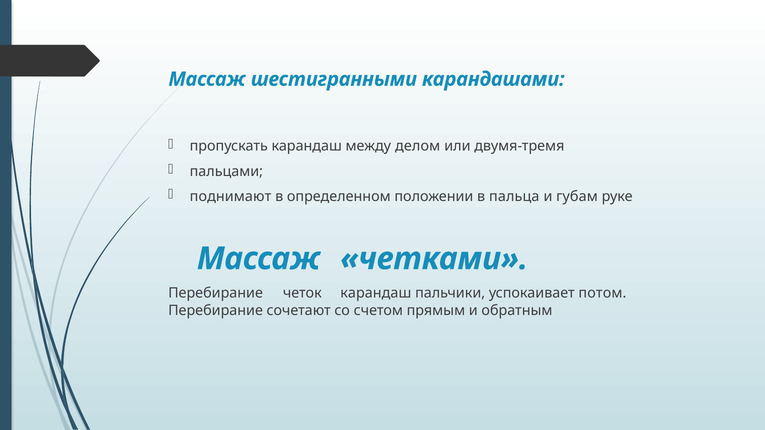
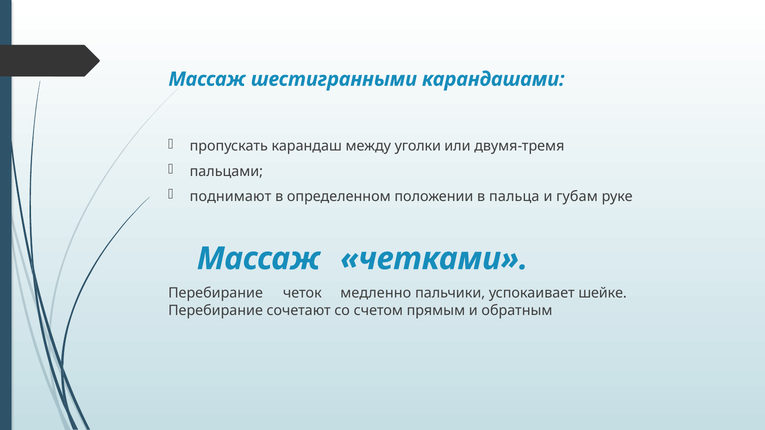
делом: делом -> уголки (418, 146)
четок карандаш: карандаш -> медленно (376, 293)
потом: потом -> шейке (603, 293)
